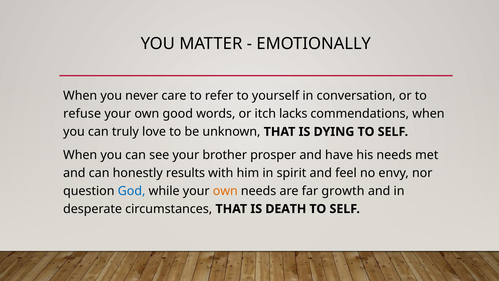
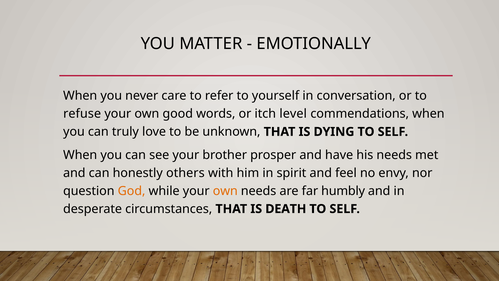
lacks: lacks -> level (293, 114)
results: results -> others (185, 173)
God colour: blue -> orange (132, 191)
growth: growth -> humbly (343, 191)
